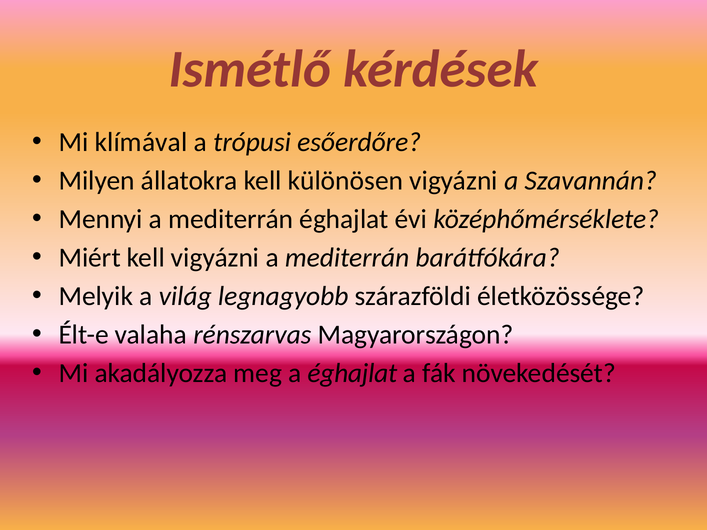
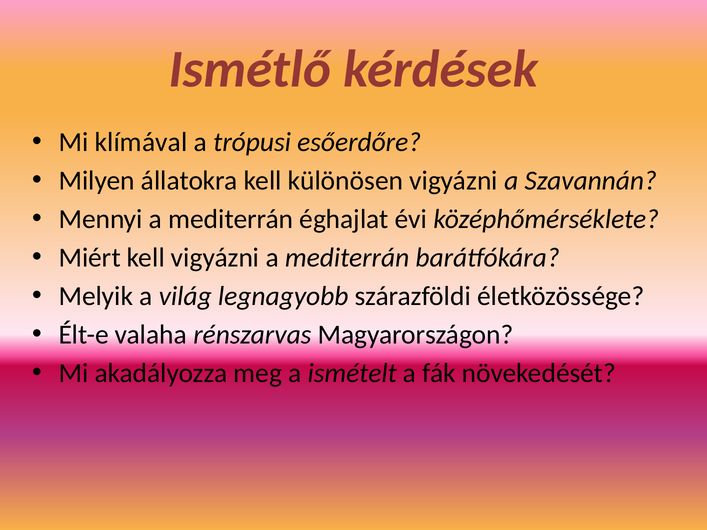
a éghajlat: éghajlat -> ismételt (352, 373)
